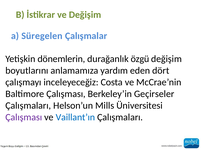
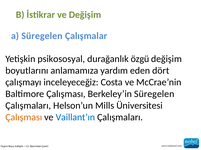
dönemlerin: dönemlerin -> psikososyal (61, 59)
Berkeley’in Geçirseler: Geçirseler -> Süregelen (154, 94)
Çalışması colour: purple -> orange (24, 118)
